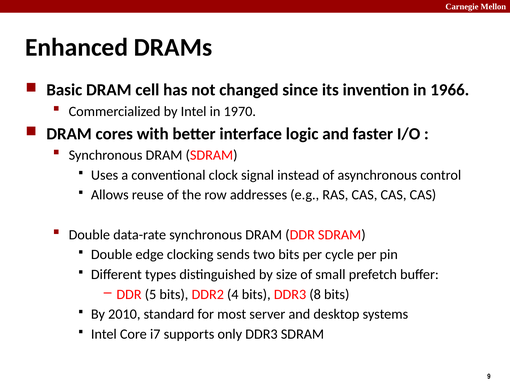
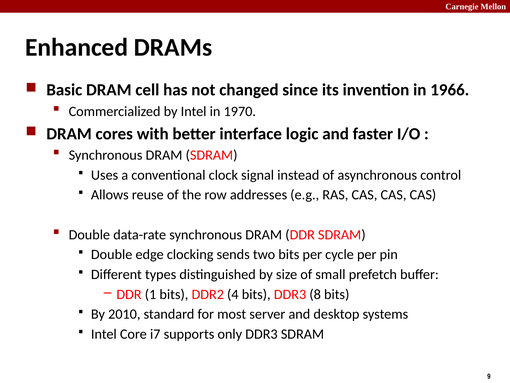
5: 5 -> 1 (151, 294)
